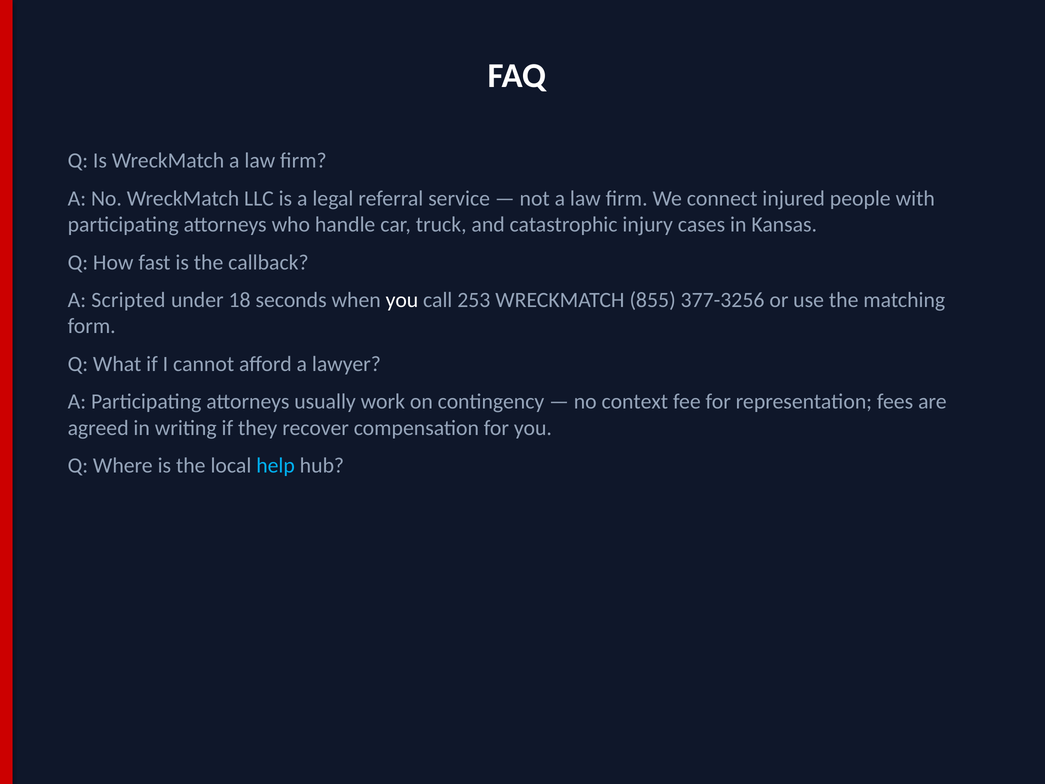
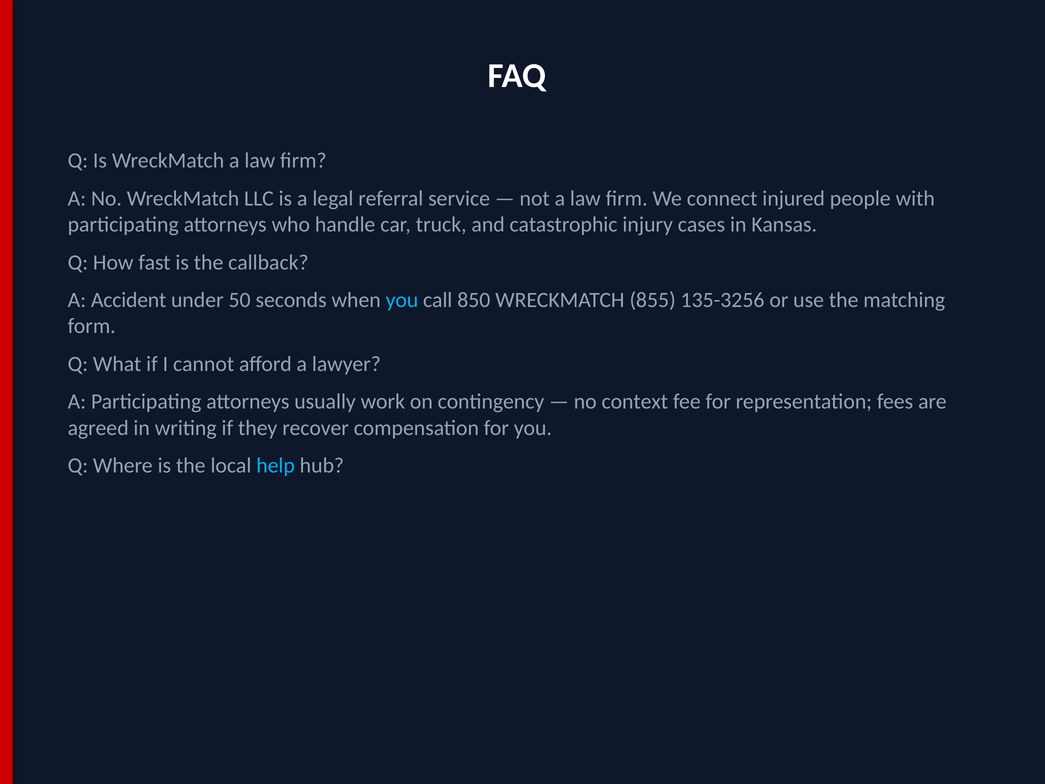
Scripted: Scripted -> Accident (129, 300)
18: 18 -> 50 (240, 300)
you colour: white -> light blue (402, 300)
253: 253 -> 850 (474, 300)
377-3256: 377-3256 -> 135-3256 (723, 300)
